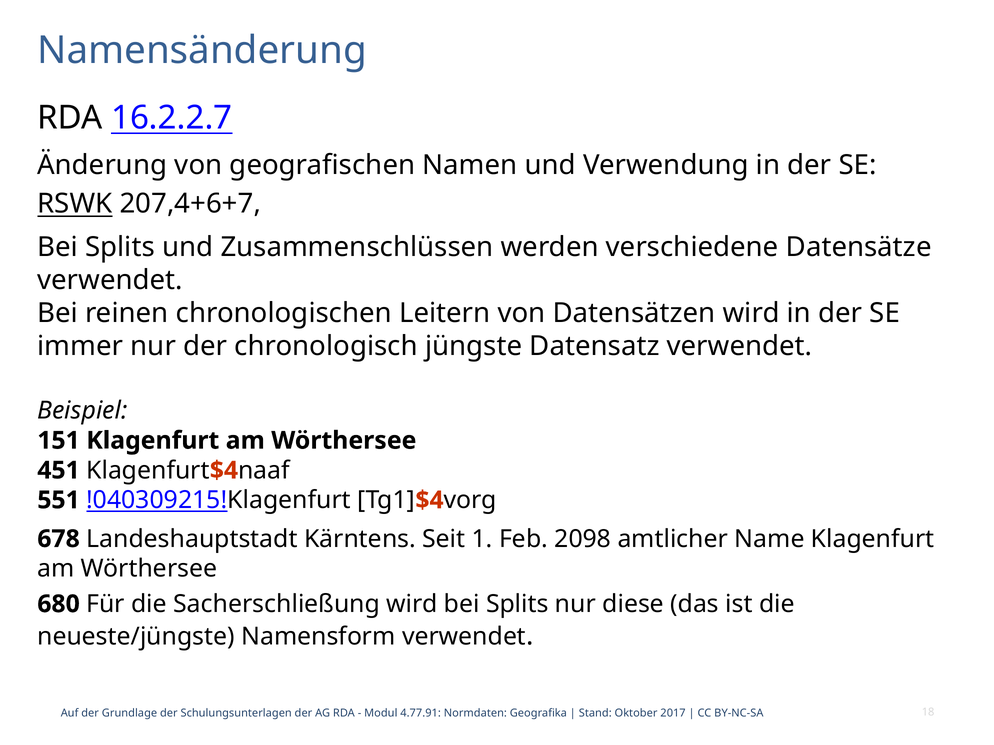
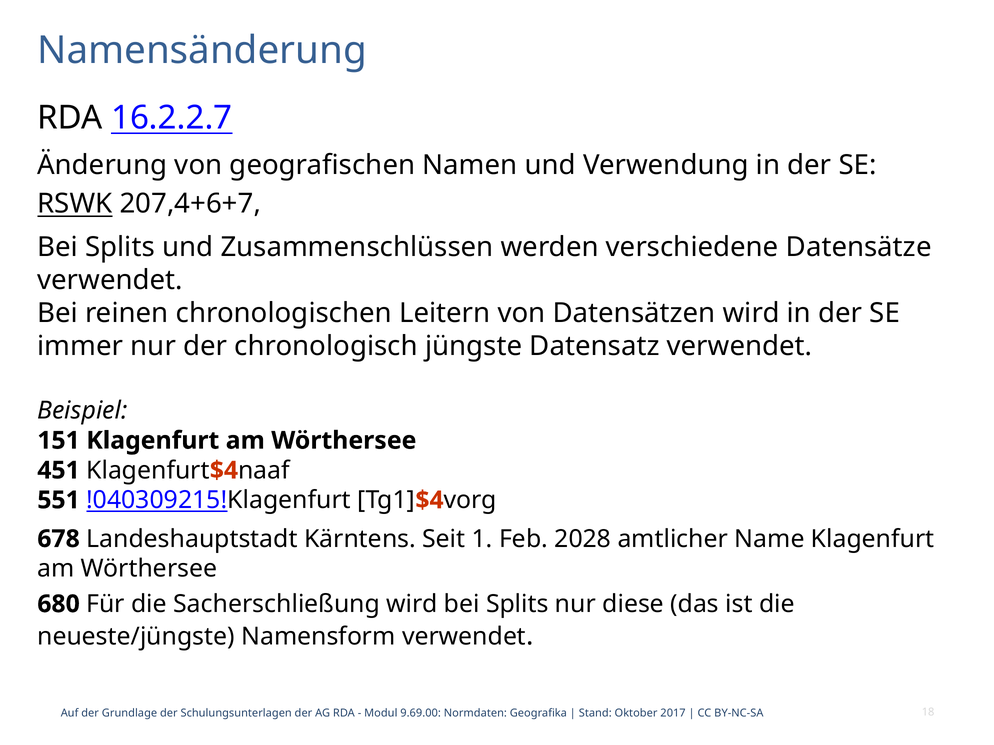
2098: 2098 -> 2028 (583, 539)
4.77.91: 4.77.91 -> 9.69.00 (421, 714)
